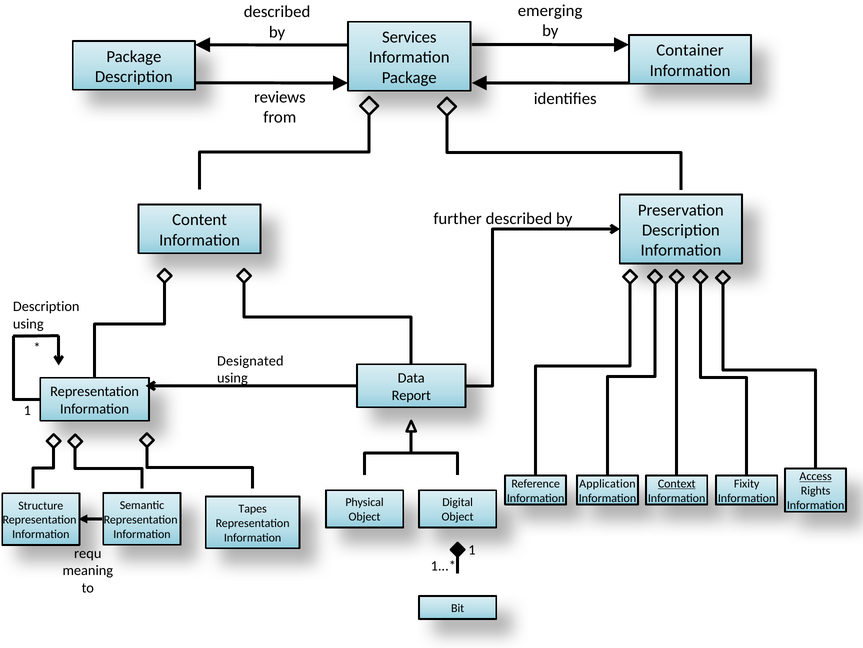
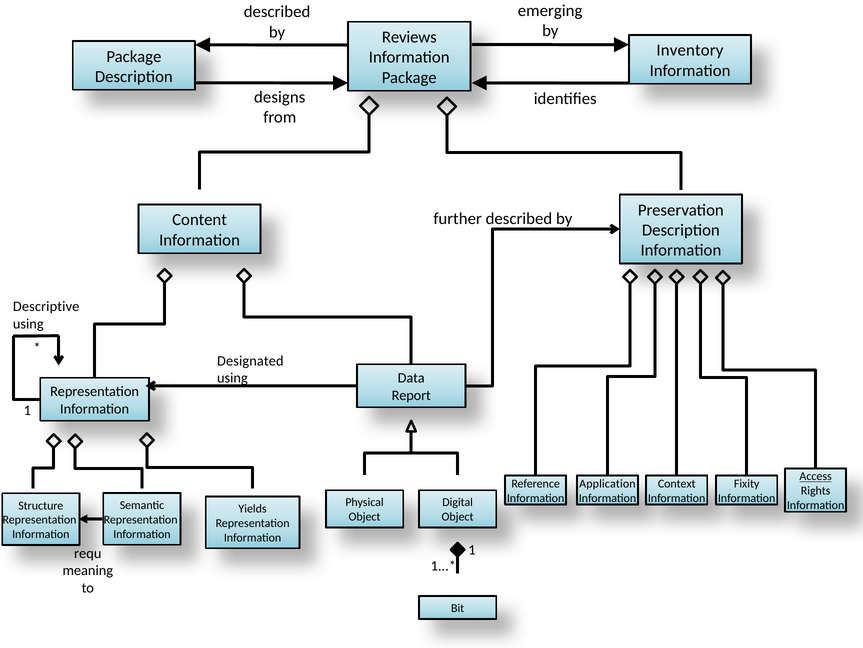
Services: Services -> Reviews (409, 37)
Container: Container -> Inventory (690, 50)
reviews: reviews -> designs (280, 97)
Description: Description -> Descriptive (46, 306)
Context underline: present -> none (677, 483)
Tapes: Tapes -> Yields (253, 508)
